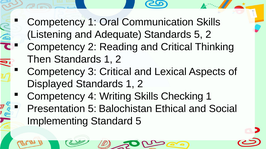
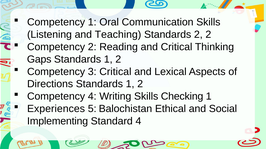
Adequate: Adequate -> Teaching (118, 35)
Standards 5: 5 -> 2 (198, 35)
Then: Then -> Gaps (39, 59)
Displayed: Displayed -> Directions (50, 84)
Presentation: Presentation -> Experiences (56, 109)
Standard 5: 5 -> 4 (138, 122)
